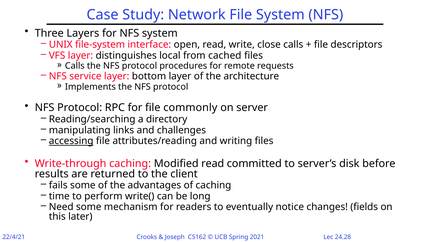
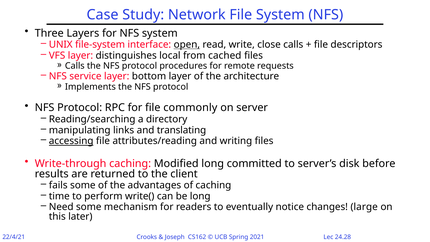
open underline: none -> present (187, 45)
challenges: challenges -> translating (181, 130)
Modified read: read -> long (213, 163)
fields: fields -> large (364, 207)
